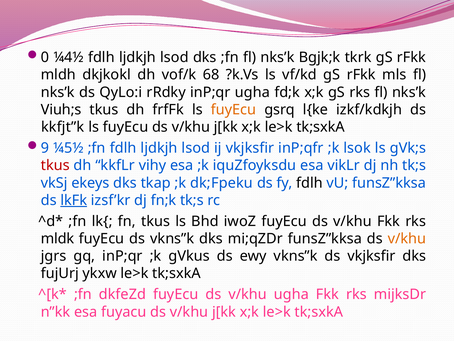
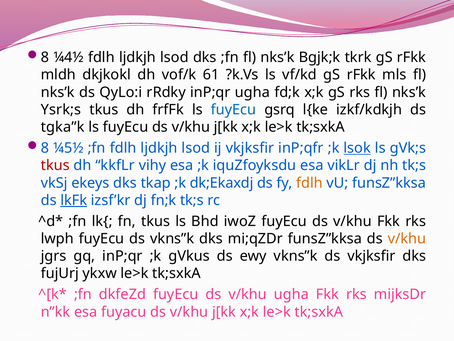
0: 0 -> 8 (45, 57)
68: 68 -> 61 (211, 75)
Viuh;s: Viuh;s -> Ysrk;s (61, 110)
fuyEcu colour: orange -> blue (234, 110)
kkfjt”k: kkfjt”k -> tgka”k (63, 127)
9: 9 -> 8 (45, 148)
lsok underline: none -> present (357, 148)
dk;Fpeku: dk;Fpeku -> dk;Ekaxdj (222, 183)
fdlh colour: black -> orange (309, 183)
mldk: mldk -> lwph (57, 238)
